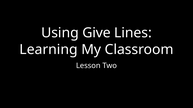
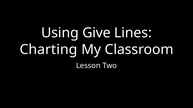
Learning: Learning -> Charting (48, 50)
